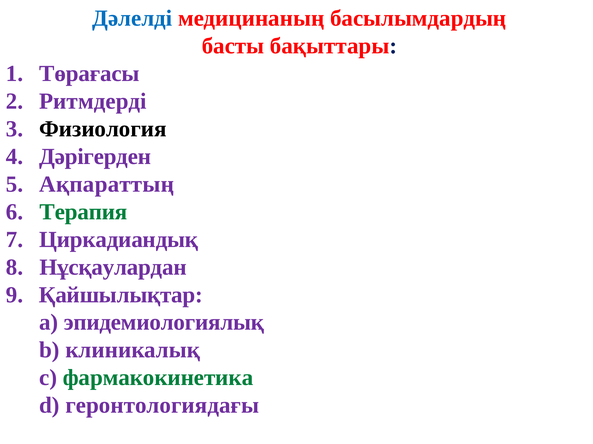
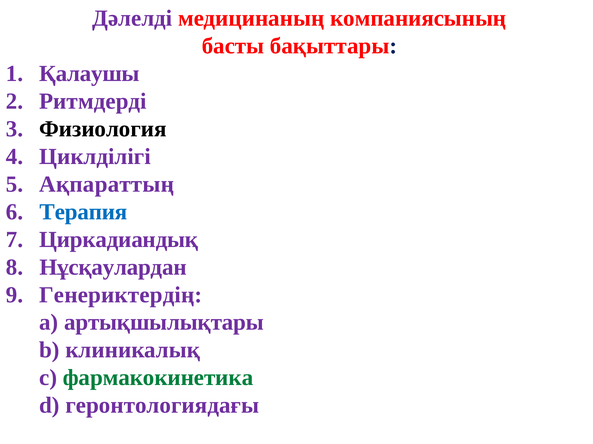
Дәлелді colour: blue -> purple (132, 18)
басылымдардың: басылымдардың -> компаниясының (418, 18)
Төрағасы: Төрағасы -> Қалаушы (89, 74)
Дәрігерден: Дәрігерден -> Циклділігі (95, 157)
Терапия colour: green -> blue (83, 212)
Қайшылықтар: Қайшылықтар -> Генериктердің (121, 295)
эпидемиологиялық: эпидемиологиялық -> артықшылықтары (164, 323)
